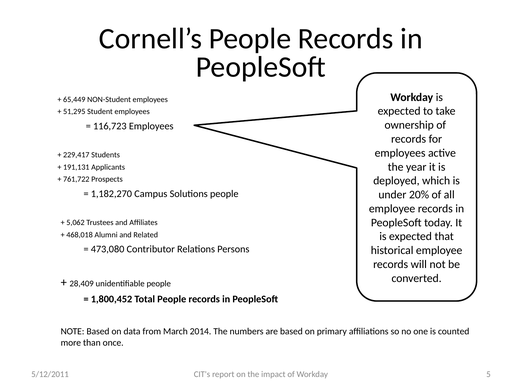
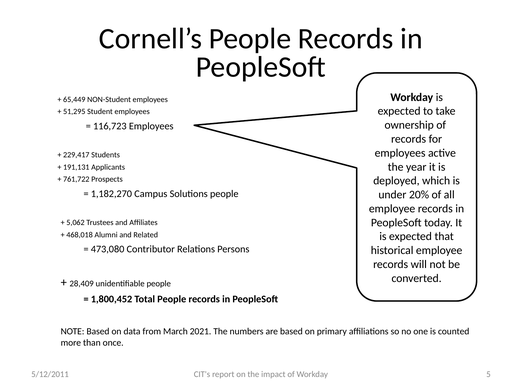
2014: 2014 -> 2021 (201, 331)
